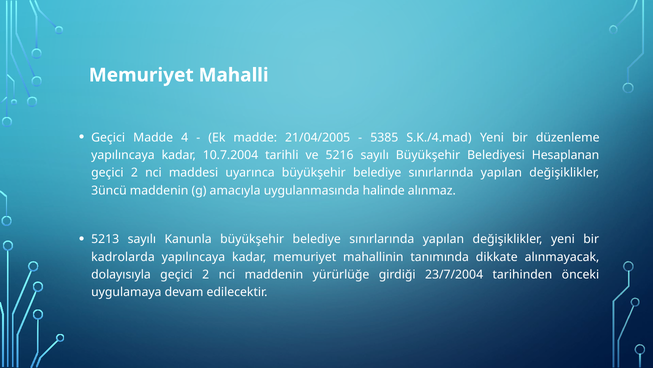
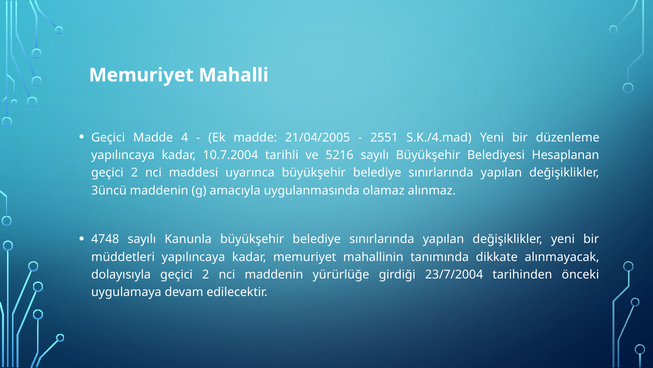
5385: 5385 -> 2551 (384, 137)
halinde: halinde -> olamaz (384, 190)
5213: 5213 -> 4748 (105, 239)
kadrolarda: kadrolarda -> müddetleri (123, 257)
